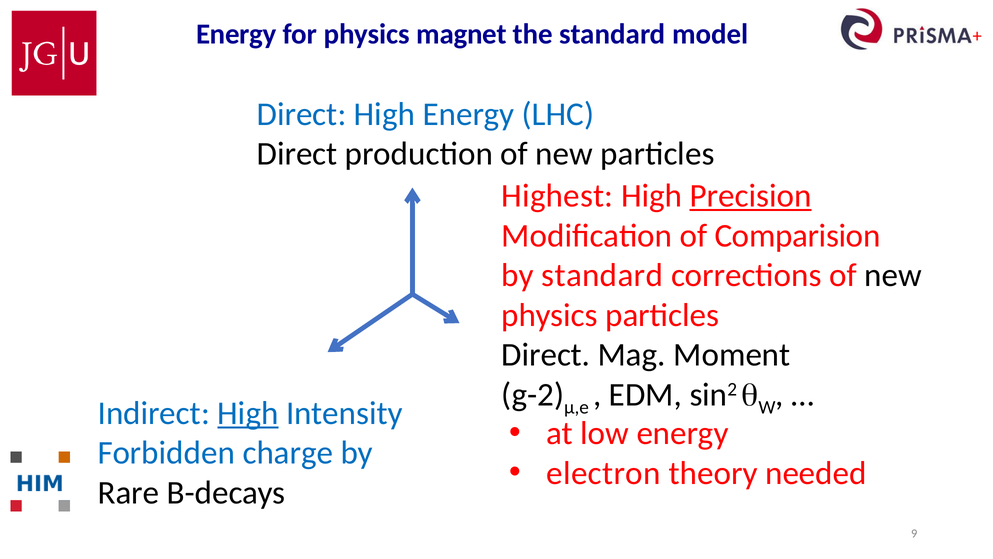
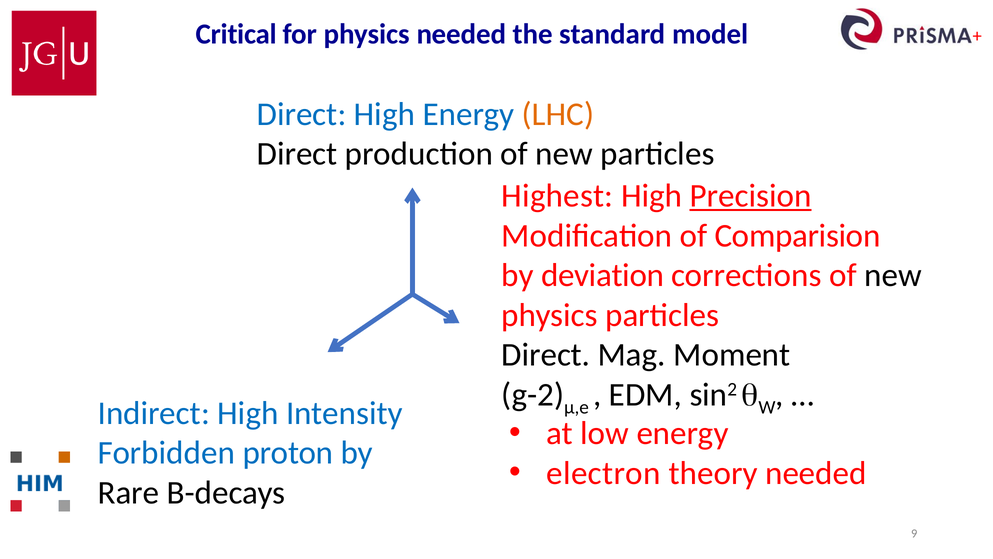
Energy: Energy -> Critical (236, 34)
physics magnet: magnet -> needed (461, 34)
LHC colour: blue -> orange (558, 114)
by standard: standard -> deviation (603, 275)
High underline: present -> none (248, 413)
charge: charge -> proton (288, 453)
